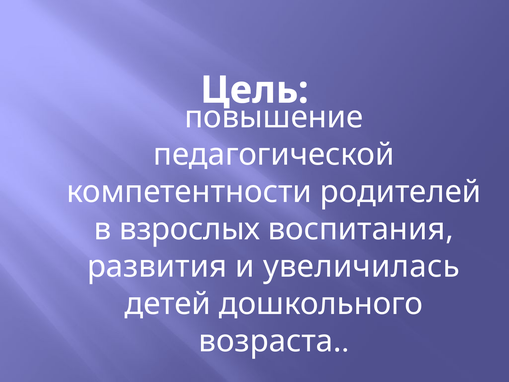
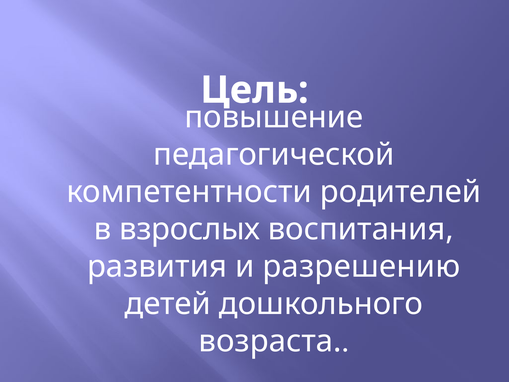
увеличилась: увеличилась -> разрешению (361, 266)
